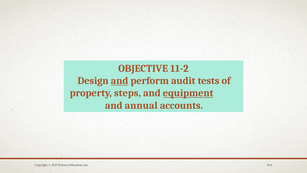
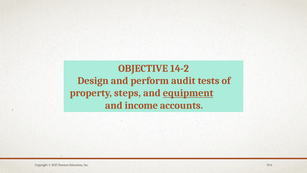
11-2: 11-2 -> 14-2 (179, 68)
and underline: present -> none (120, 81)
annual: annual -> income (141, 105)
